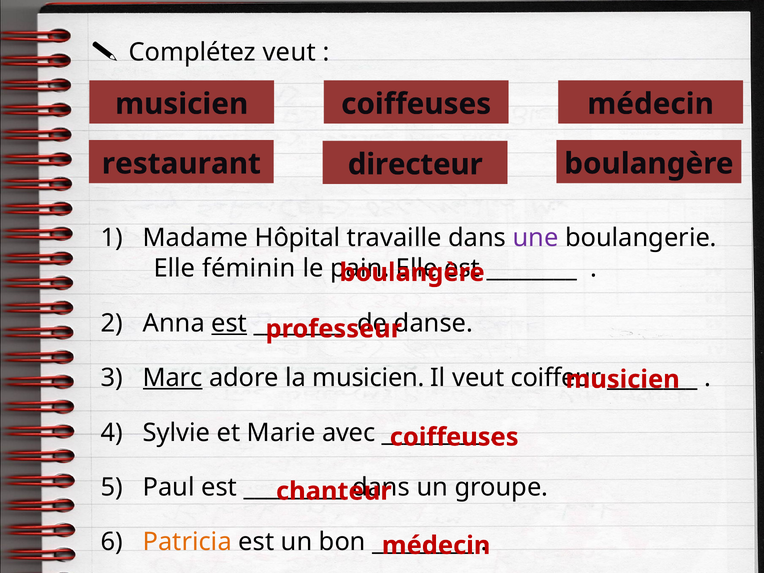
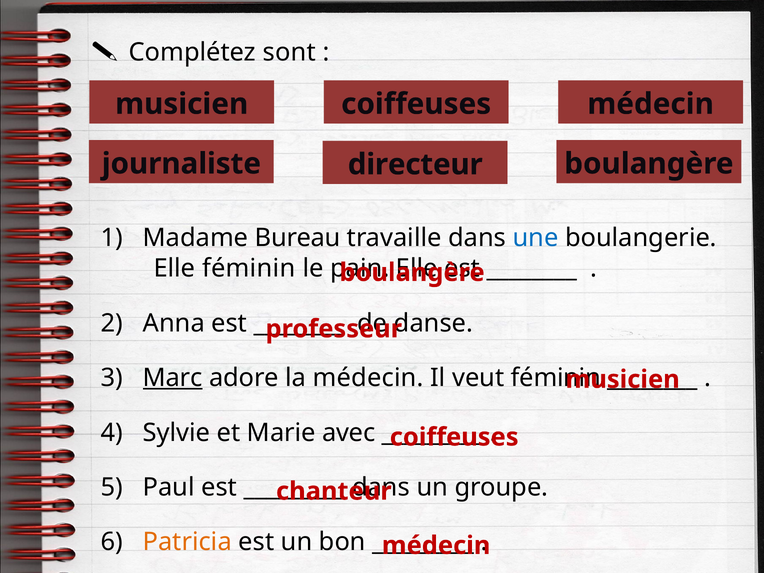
Complétez veut: veut -> sont (289, 52)
restaurant: restaurant -> journaliste (181, 164)
Hôpital: Hôpital -> Bureau (298, 238)
une colour: purple -> blue (536, 238)
est underline: present -> none (229, 323)
la musicien: musicien -> médecin (368, 378)
veut coiffeur: coiffeur -> féminin (556, 378)
